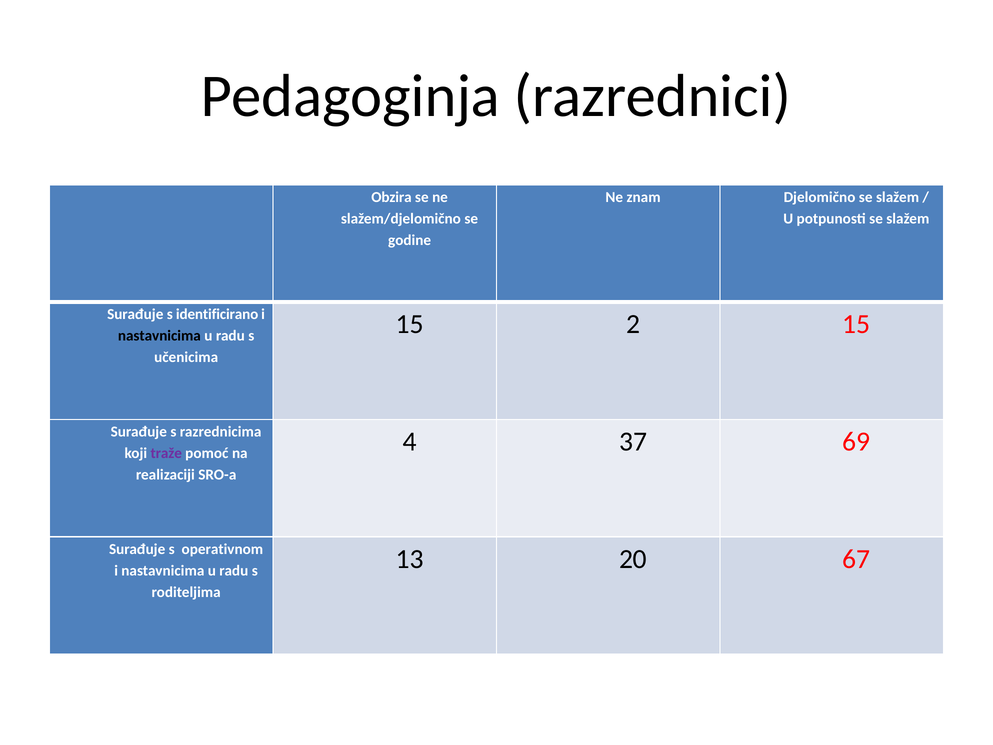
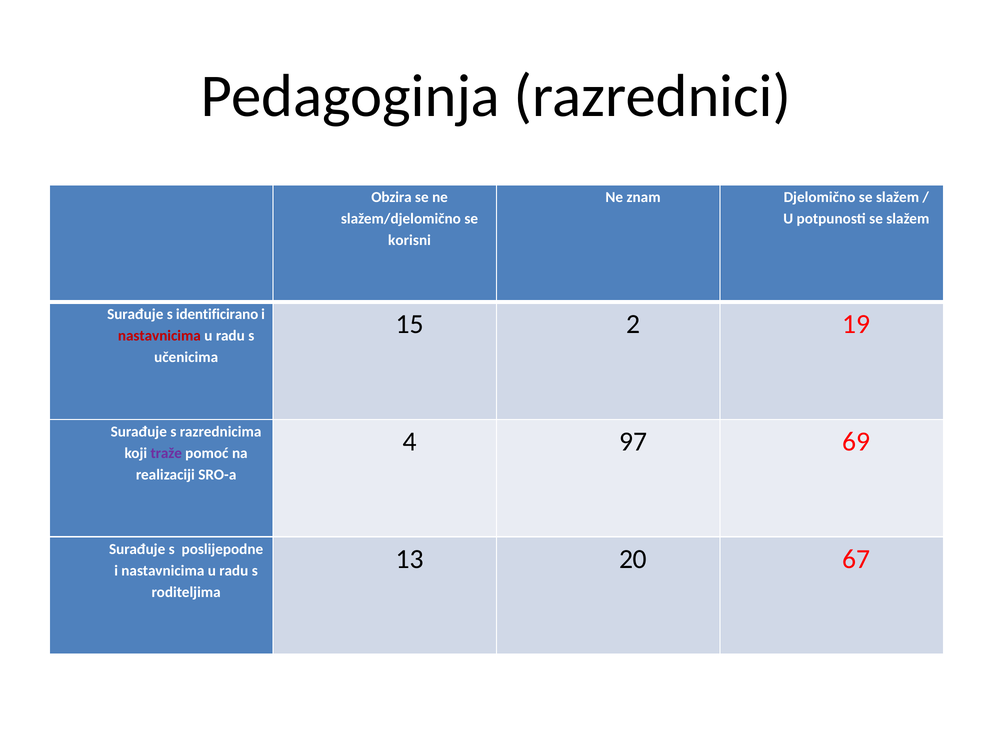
godine: godine -> korisni (410, 240)
2 15: 15 -> 19 (856, 324)
nastavnicima colour: black -> red (159, 336)
37: 37 -> 97 (633, 441)
operativnom: operativnom -> poslijepodne (222, 549)
